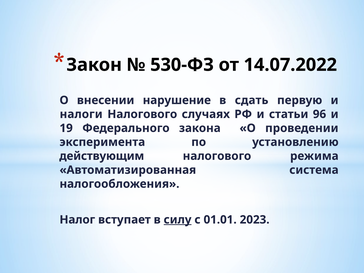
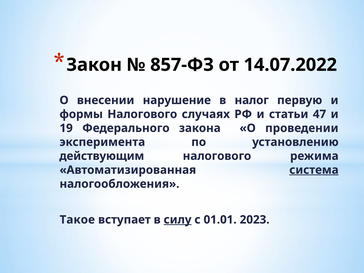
530-ФЗ: 530-ФЗ -> 857-ФЗ (182, 65)
сдать: сдать -> налог (252, 100)
налоги: налоги -> формы (81, 114)
96: 96 -> 47 (319, 114)
система underline: none -> present (314, 170)
Налог: Налог -> Такое (77, 220)
